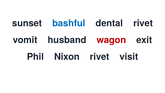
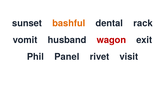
bashful colour: blue -> orange (69, 23)
dental rivet: rivet -> rack (143, 23)
Nixon: Nixon -> Panel (67, 57)
